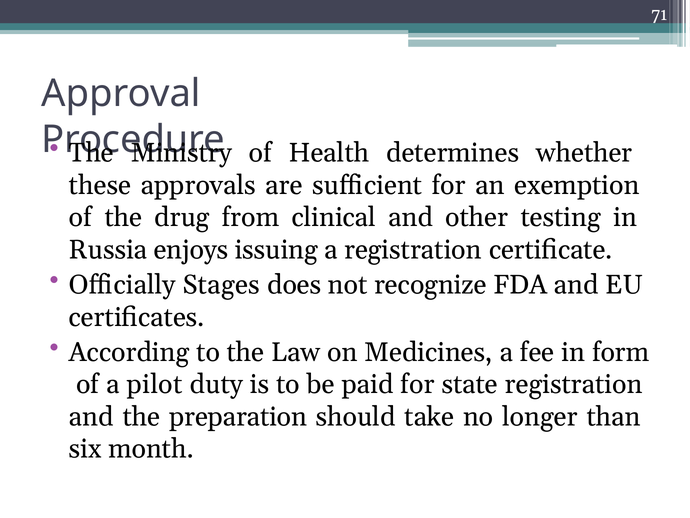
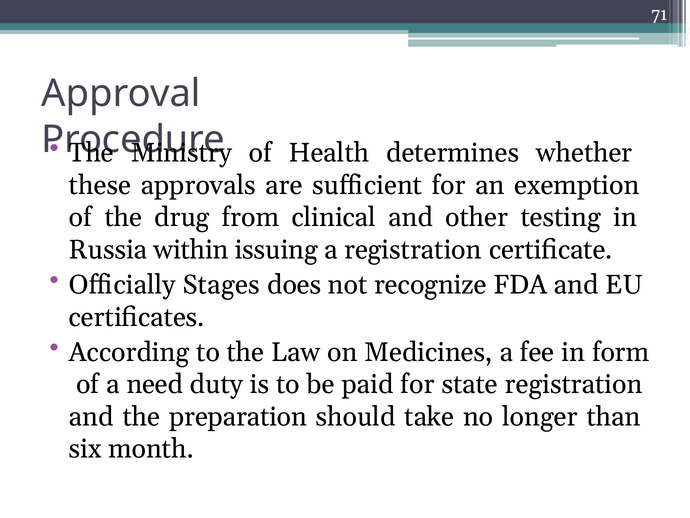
enjoys: enjoys -> within (191, 249)
pilot: pilot -> need (155, 384)
